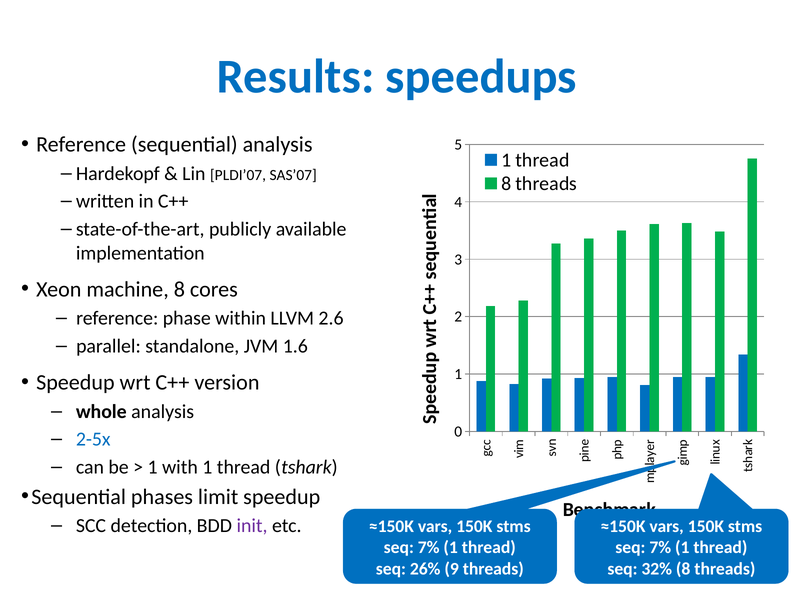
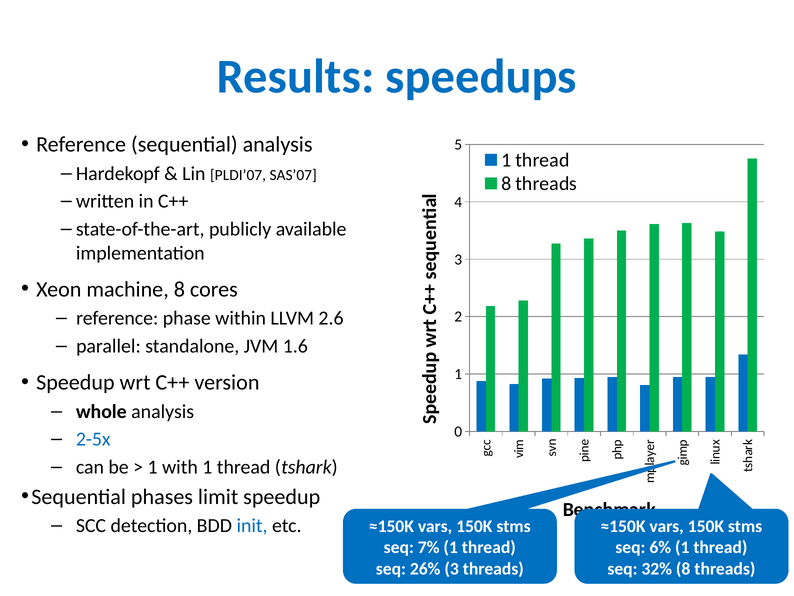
init colour: purple -> blue (252, 525)
7%: 7% -> 6% (660, 547)
26% 9: 9 -> 3 (452, 568)
